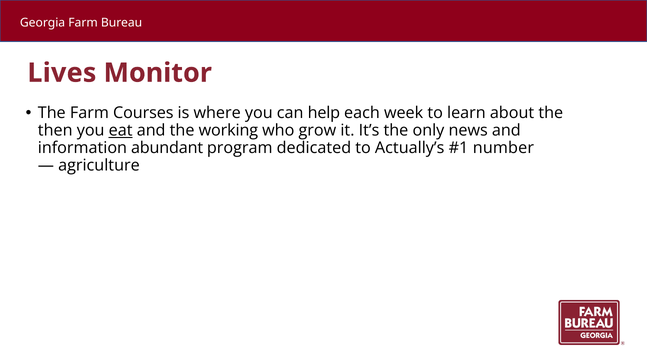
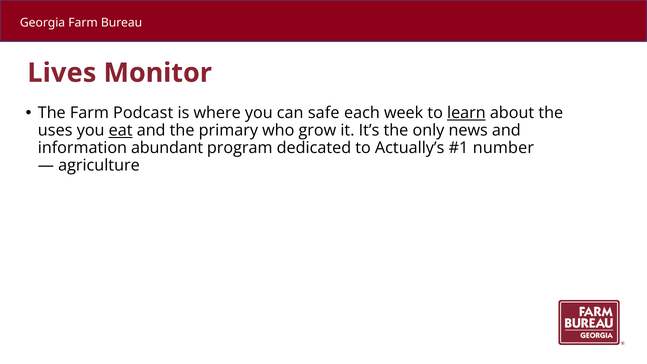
Courses: Courses -> Podcast (143, 113)
help: help -> safe (324, 113)
learn underline: none -> present (466, 113)
then: then -> uses (55, 131)
working: working -> primary (228, 131)
